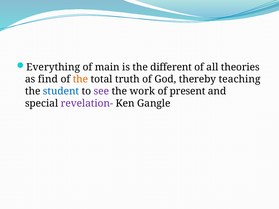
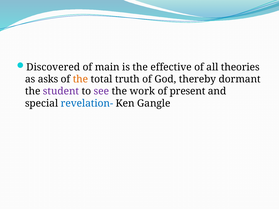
Everything: Everything -> Discovered (53, 67)
different: different -> effective (171, 67)
find: find -> asks (48, 79)
teaching: teaching -> dormant (240, 79)
student colour: blue -> purple (61, 91)
revelation- colour: purple -> blue (87, 103)
